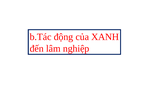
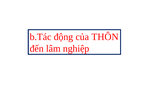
XANH: XANH -> THÔN (105, 37)
